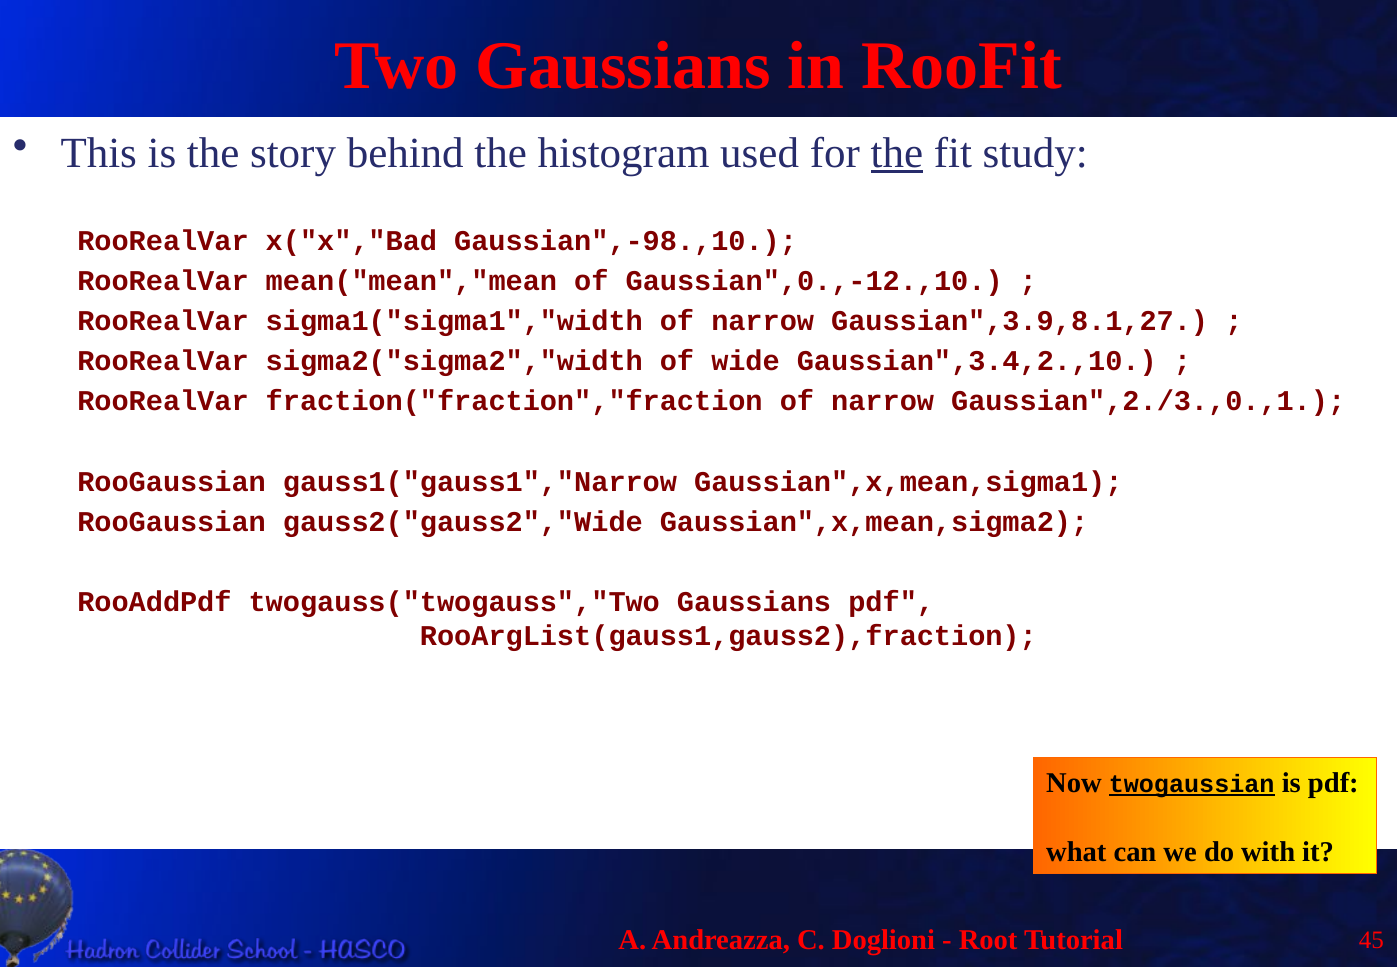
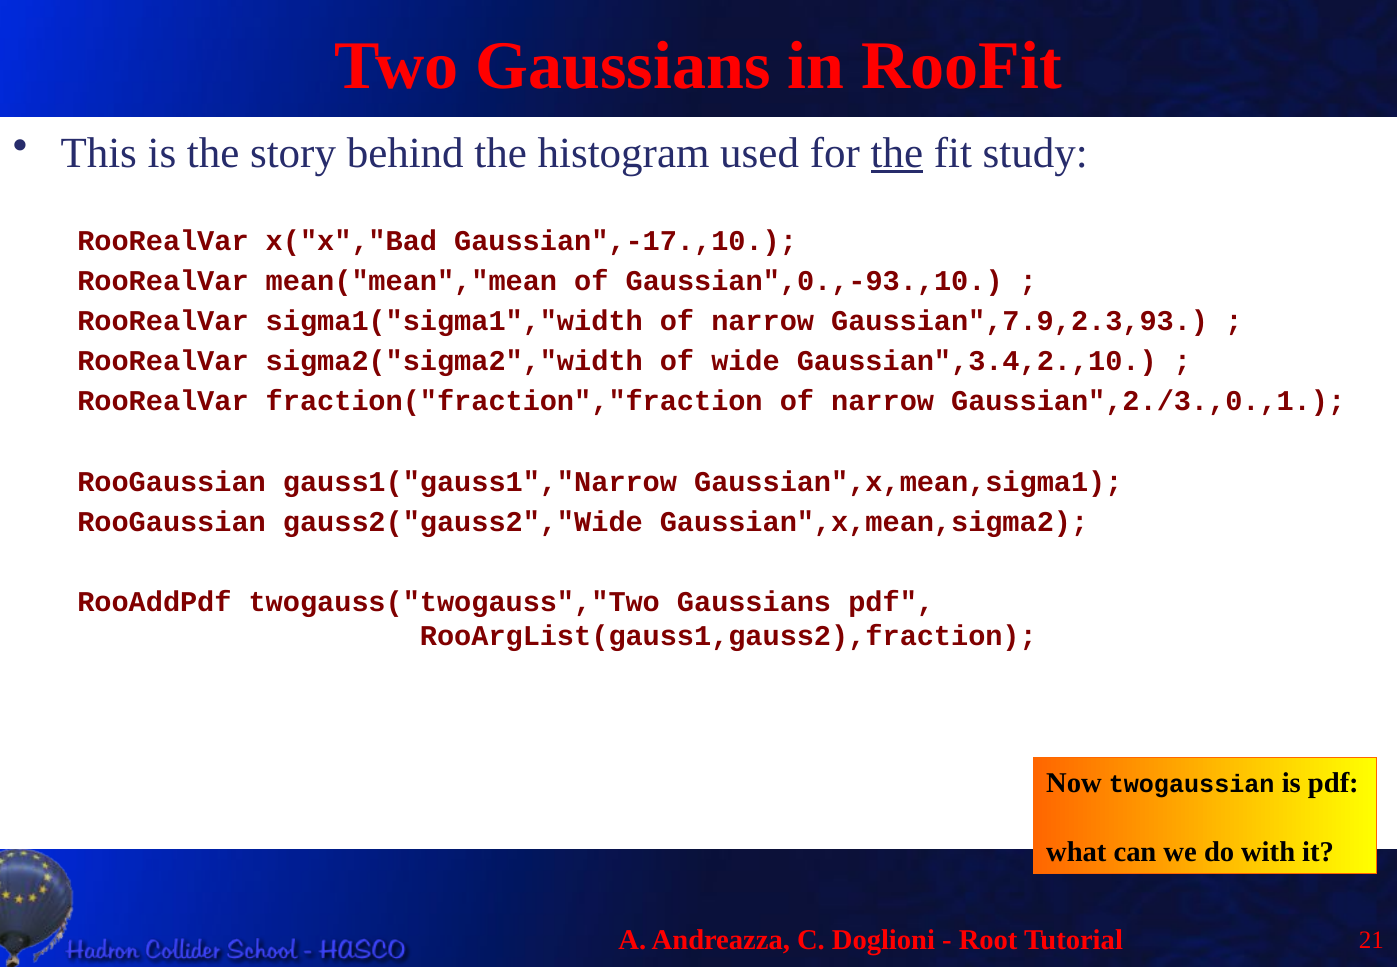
Gaussian",-98.,10: Gaussian",-98.,10 -> Gaussian",-17.,10 (626, 241)
Gaussian",0.,-12.,10: Gaussian",0.,-12.,10 -> Gaussian",0.,-93.,10 (814, 281)
Gaussian",3.9,8.1,27: Gaussian",3.9,8.1,27 -> Gaussian",7.9,2.3,93 (1020, 321)
twogaussian underline: present -> none (1192, 784)
45: 45 -> 21 (1372, 940)
